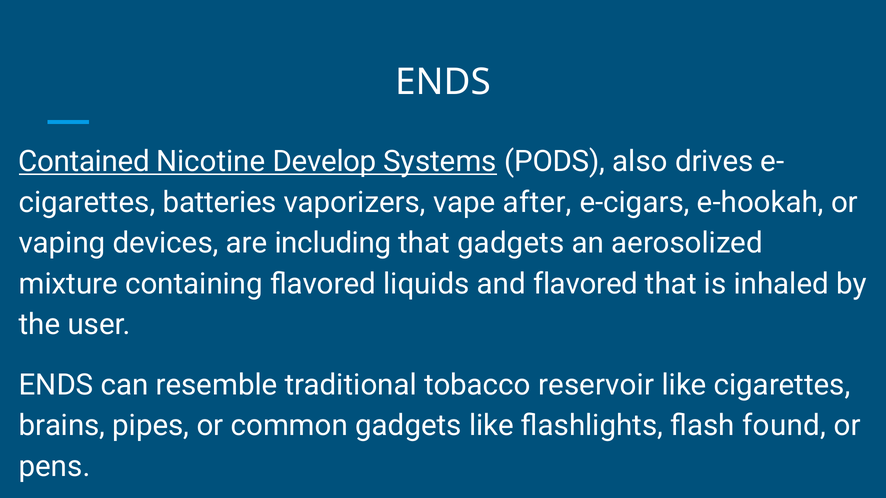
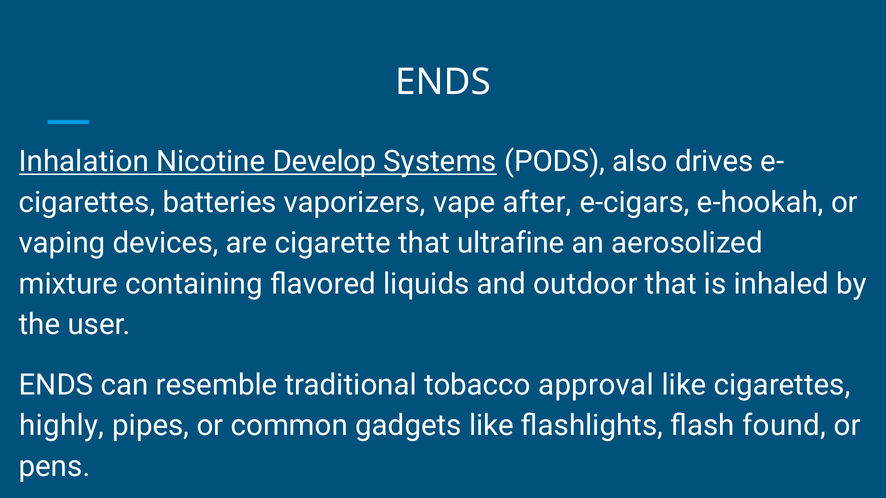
Contained: Contained -> Inhalation (84, 162)
including: including -> cigarette (333, 243)
that gadgets: gadgets -> ultrafine (511, 243)
and flavored: flavored -> outdoor (585, 284)
reservoir: reservoir -> approval (596, 385)
brains: brains -> highly (62, 426)
